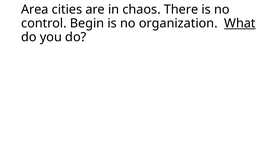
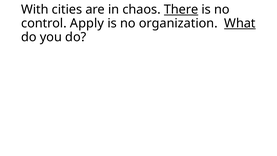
Area: Area -> With (35, 10)
There underline: none -> present (181, 10)
Begin: Begin -> Apply (87, 23)
